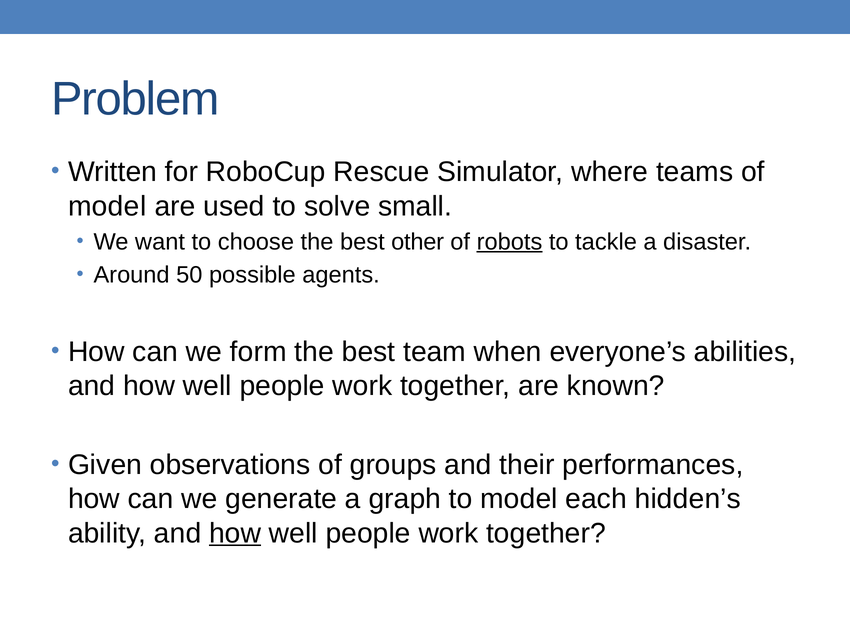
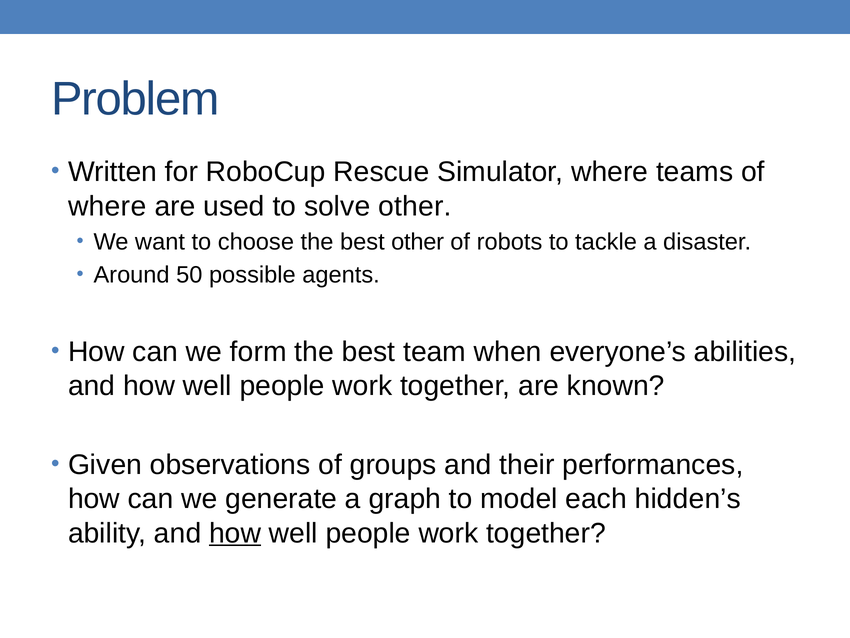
model: model -> where (107, 206)
solve small: small -> other (415, 206)
robots underline: present -> none (509, 242)
